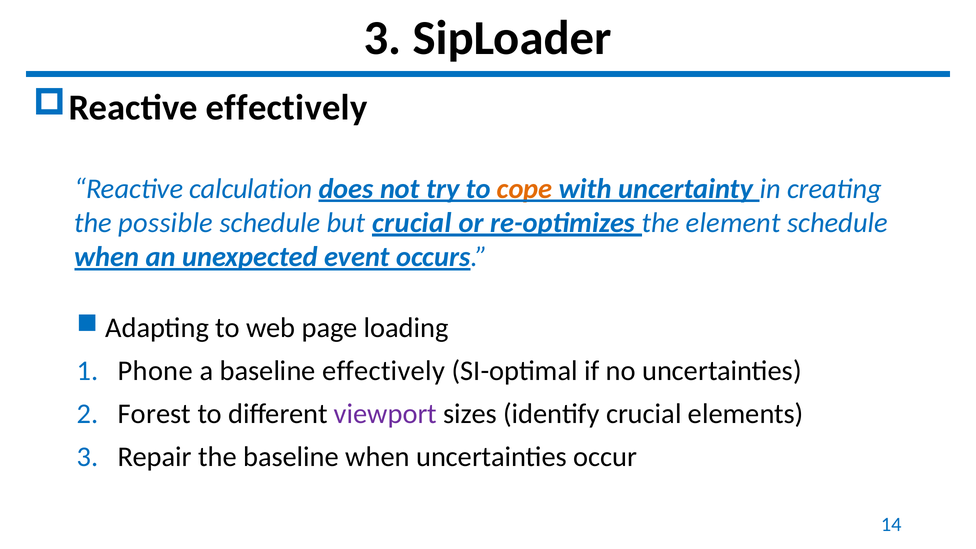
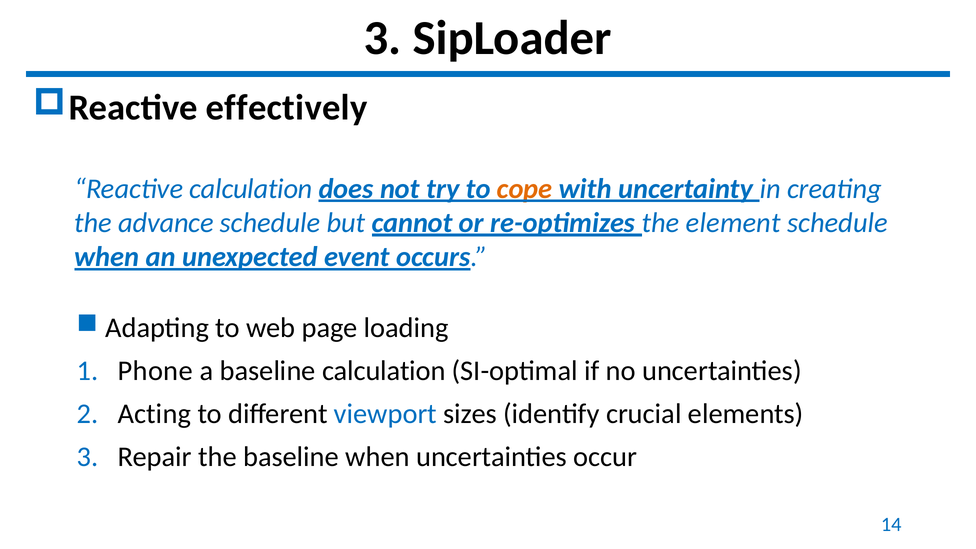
possible: possible -> advance (166, 223)
but crucial: crucial -> cannot (412, 223)
baseline effectively: effectively -> calculation (384, 371)
Forest: Forest -> Acting (154, 414)
viewport colour: purple -> blue (385, 414)
